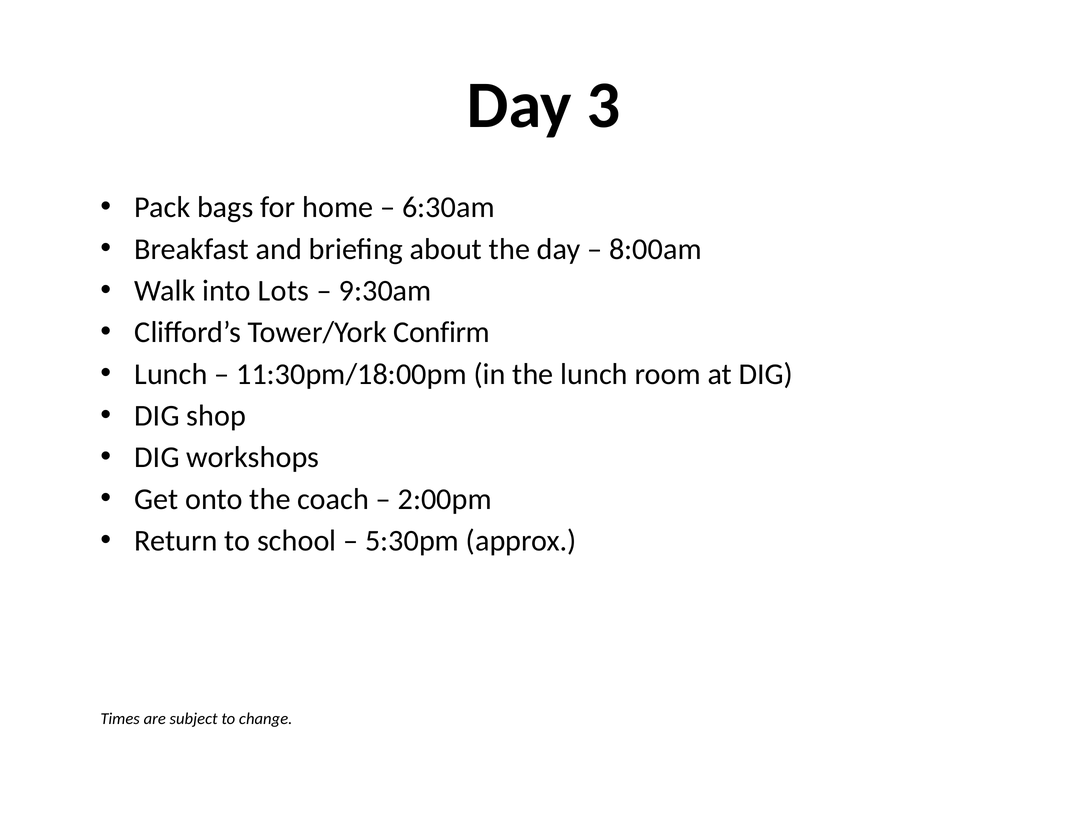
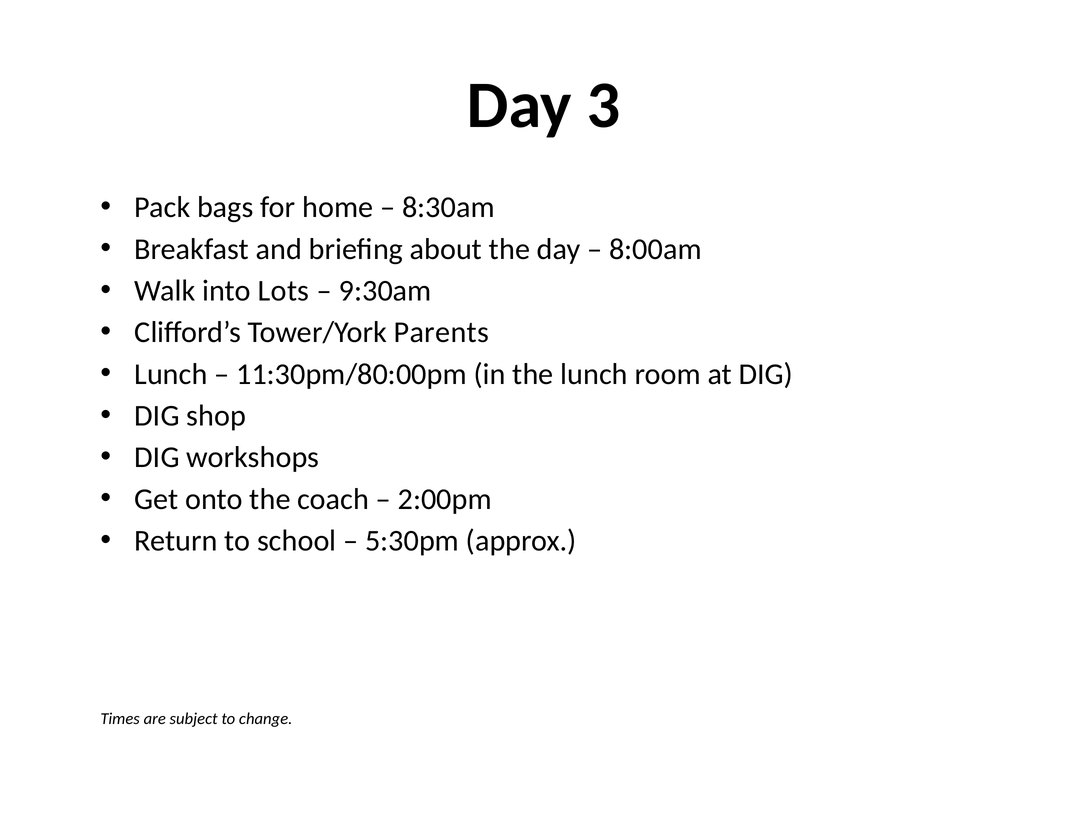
6:30am: 6:30am -> 8:30am (448, 207)
Confirm: Confirm -> Parents (441, 333)
11:30pm/18:00pm: 11:30pm/18:00pm -> 11:30pm/80:00pm (351, 374)
